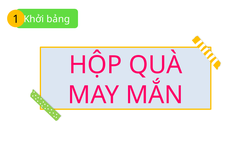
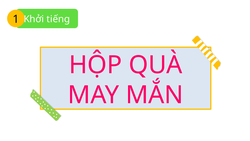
bảng: bảng -> tiếng (58, 19)
